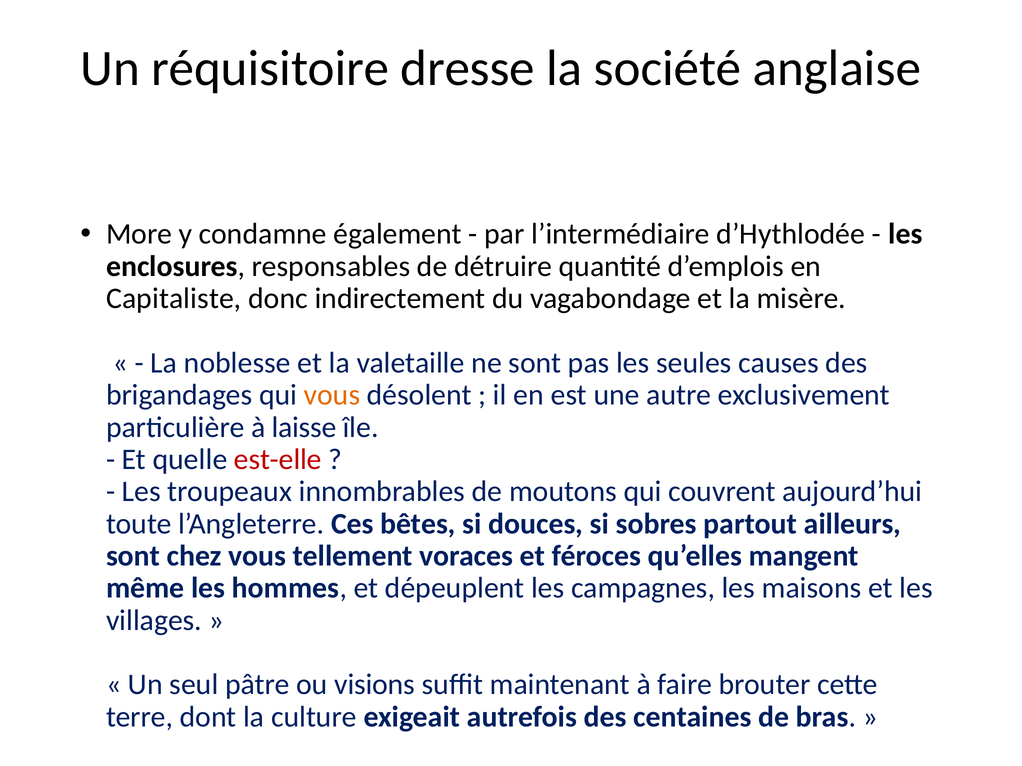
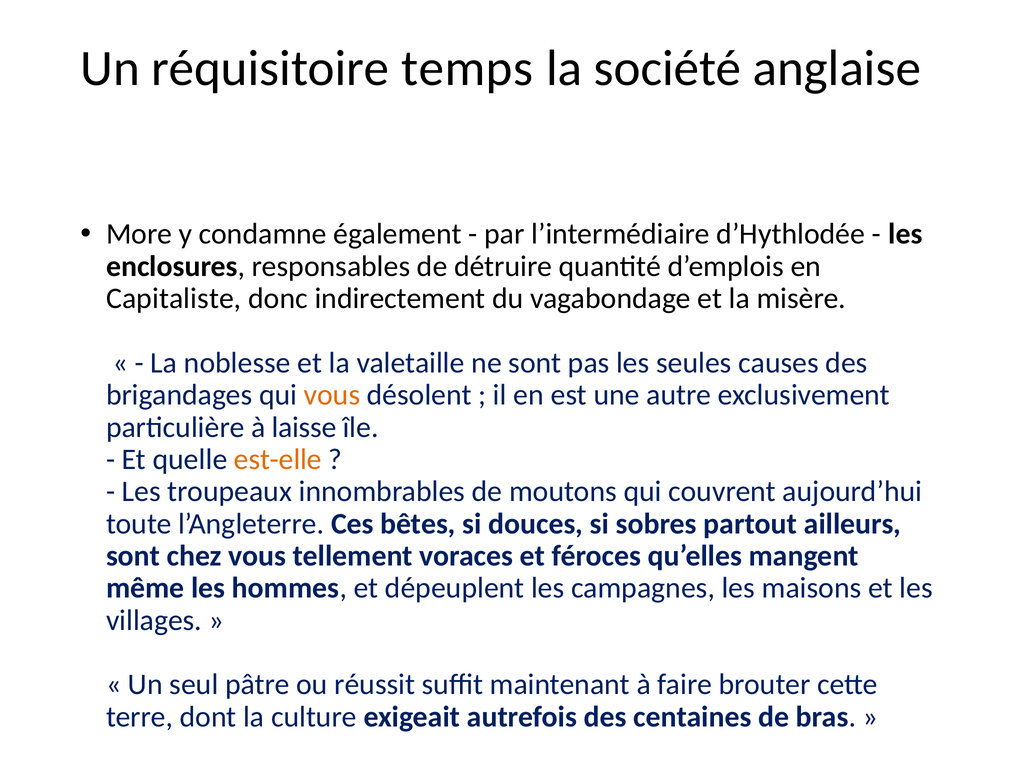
dresse: dresse -> temps (467, 69)
est-elle colour: red -> orange (278, 460)
visions: visions -> réussit (375, 685)
